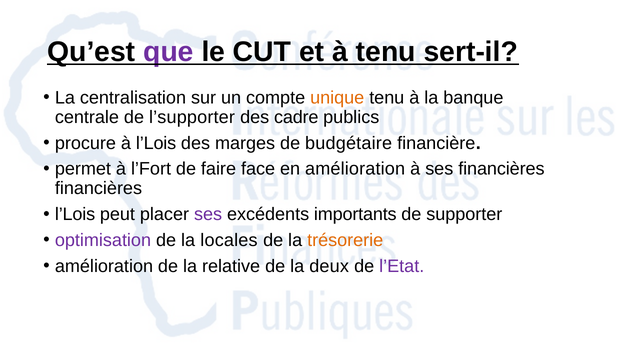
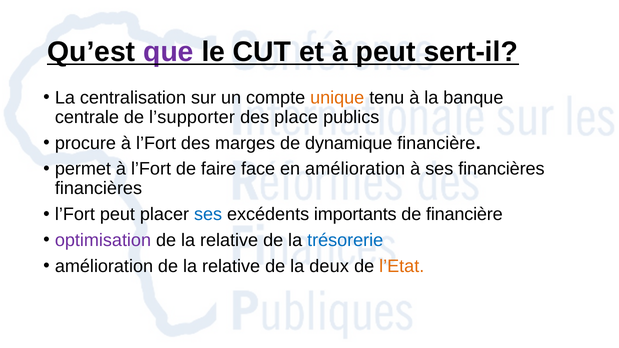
à tenu: tenu -> peut (386, 52)
cadre: cadre -> place (296, 117)
procure à l’Lois: l’Lois -> l’Fort (156, 143)
budgétaire: budgétaire -> dynamique (349, 143)
l’Lois: l’Lois -> l’Fort (75, 214)
ses colour: purple -> blue (208, 214)
de supporter: supporter -> financière (464, 214)
locales: locales -> relative (229, 240)
trésorerie colour: orange -> blue (345, 240)
l’Etat colour: purple -> orange (402, 266)
